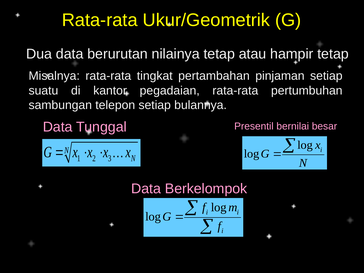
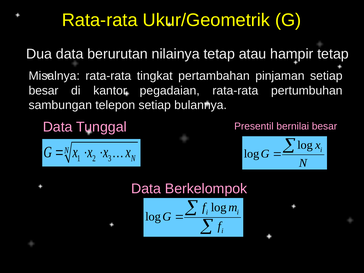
suatu: suatu -> besar (44, 91)
